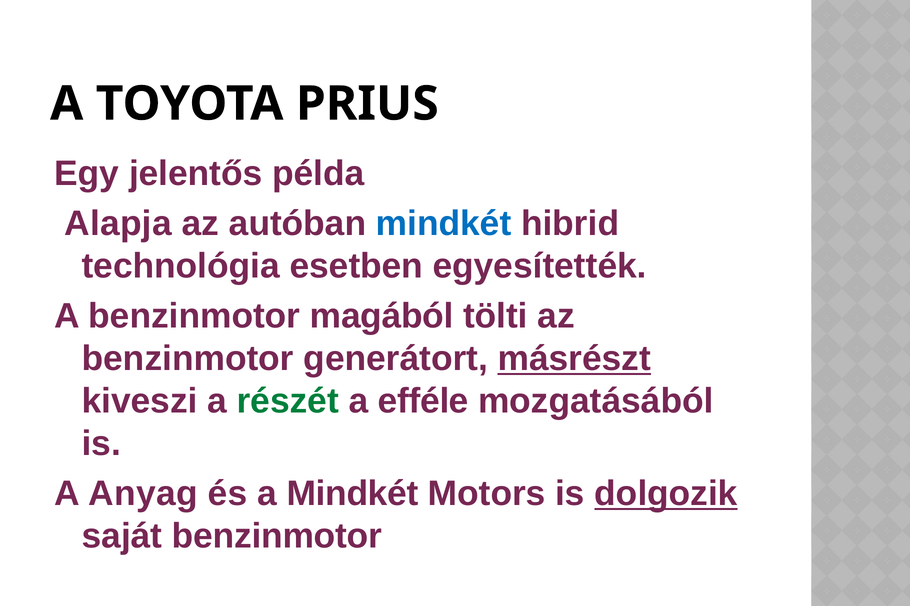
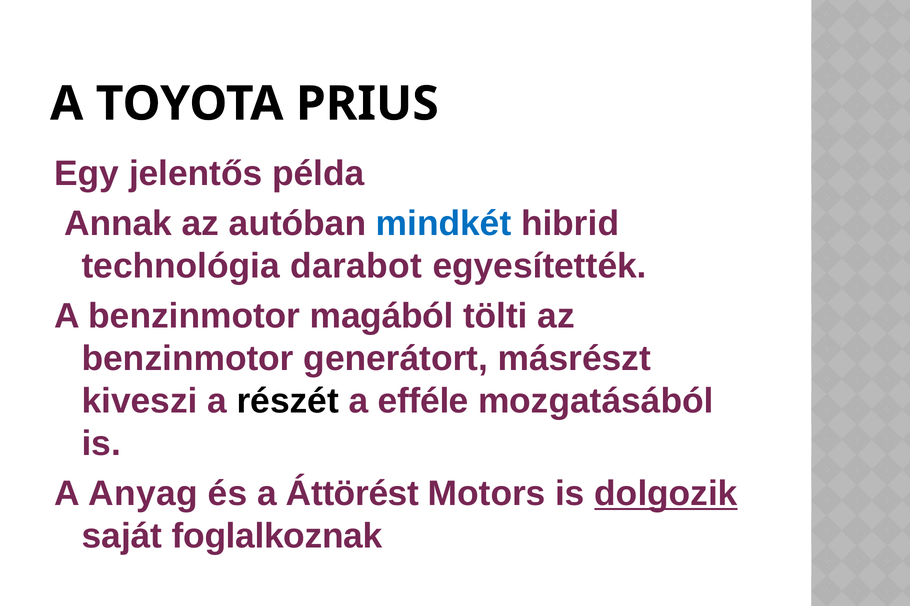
Alapja: Alapja -> Annak (118, 224)
esetben: esetben -> darabot (356, 266)
másrészt underline: present -> none (574, 359)
részét colour: green -> black (288, 401)
a Mindkét: Mindkét -> Áttörést (352, 494)
saját benzinmotor: benzinmotor -> foglalkoznak (277, 536)
